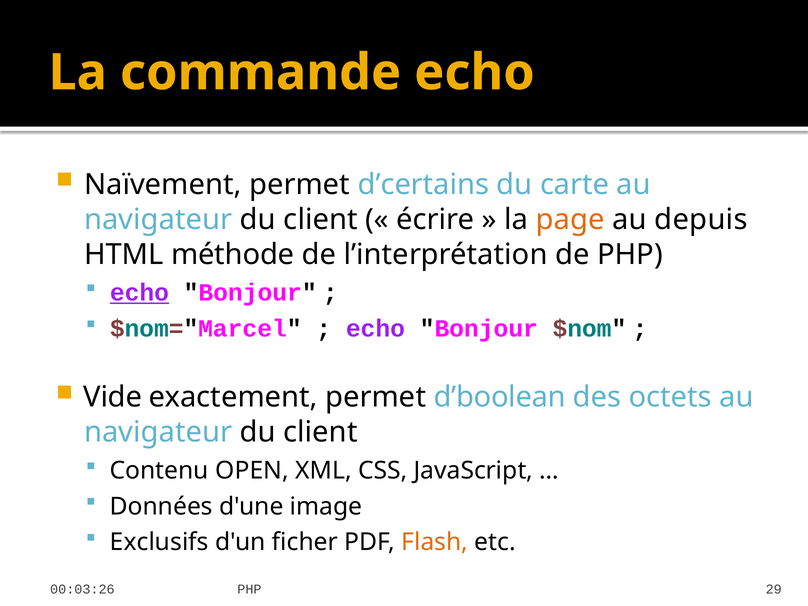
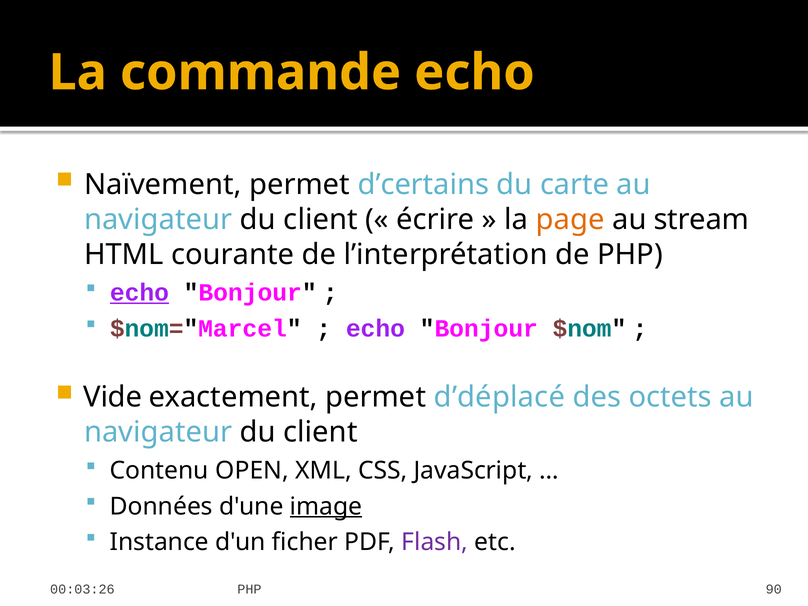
depuis: depuis -> stream (701, 219)
méthode: méthode -> courante (233, 254)
d’boolean: d’boolean -> d’déplacé (499, 397)
image underline: none -> present (326, 506)
Exclusifs: Exclusifs -> Instance (159, 542)
Flash colour: orange -> purple (435, 542)
29: 29 -> 90 (774, 589)
